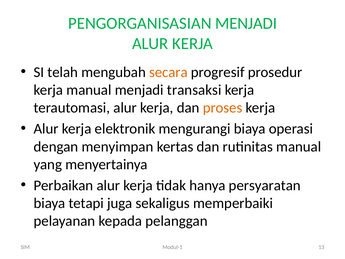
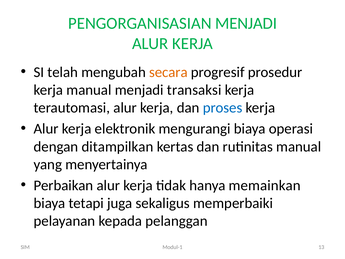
proses colour: orange -> blue (223, 108)
menyimpan: menyimpan -> ditampilkan (117, 146)
persyaratan: persyaratan -> memainkan (265, 185)
